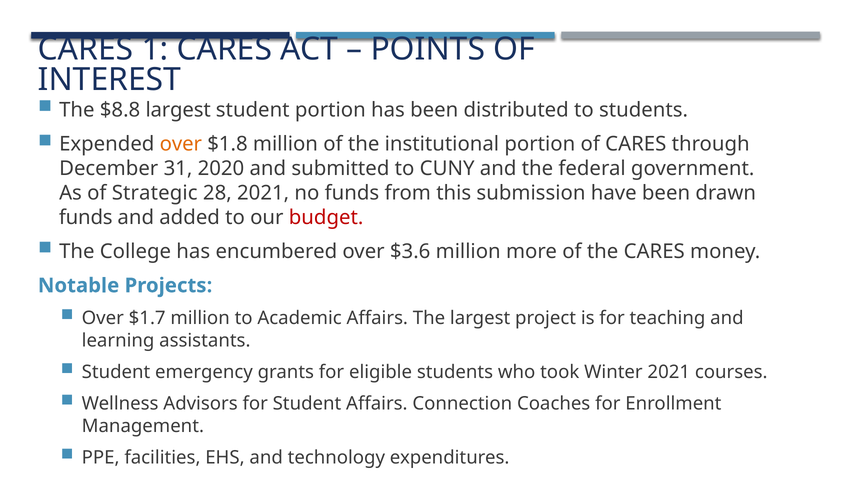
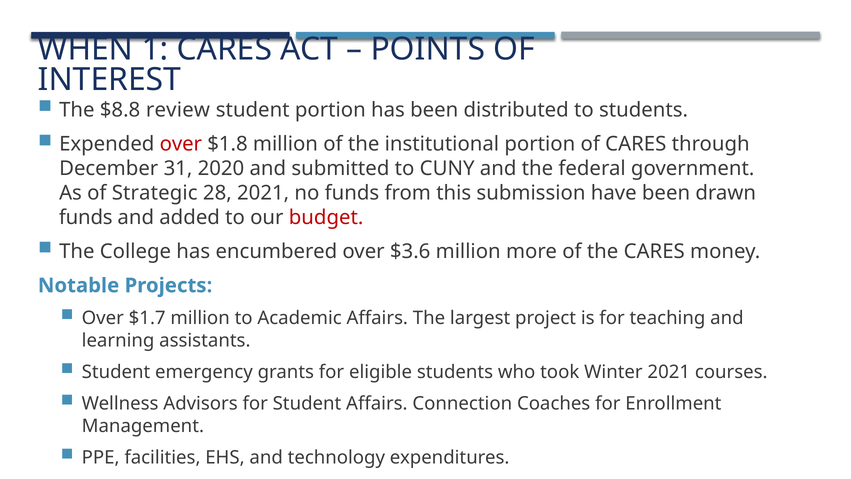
CARES: CARES -> WHEN (86, 49)
$8.8 largest: largest -> review (178, 110)
over colour: orange -> red (181, 144)
